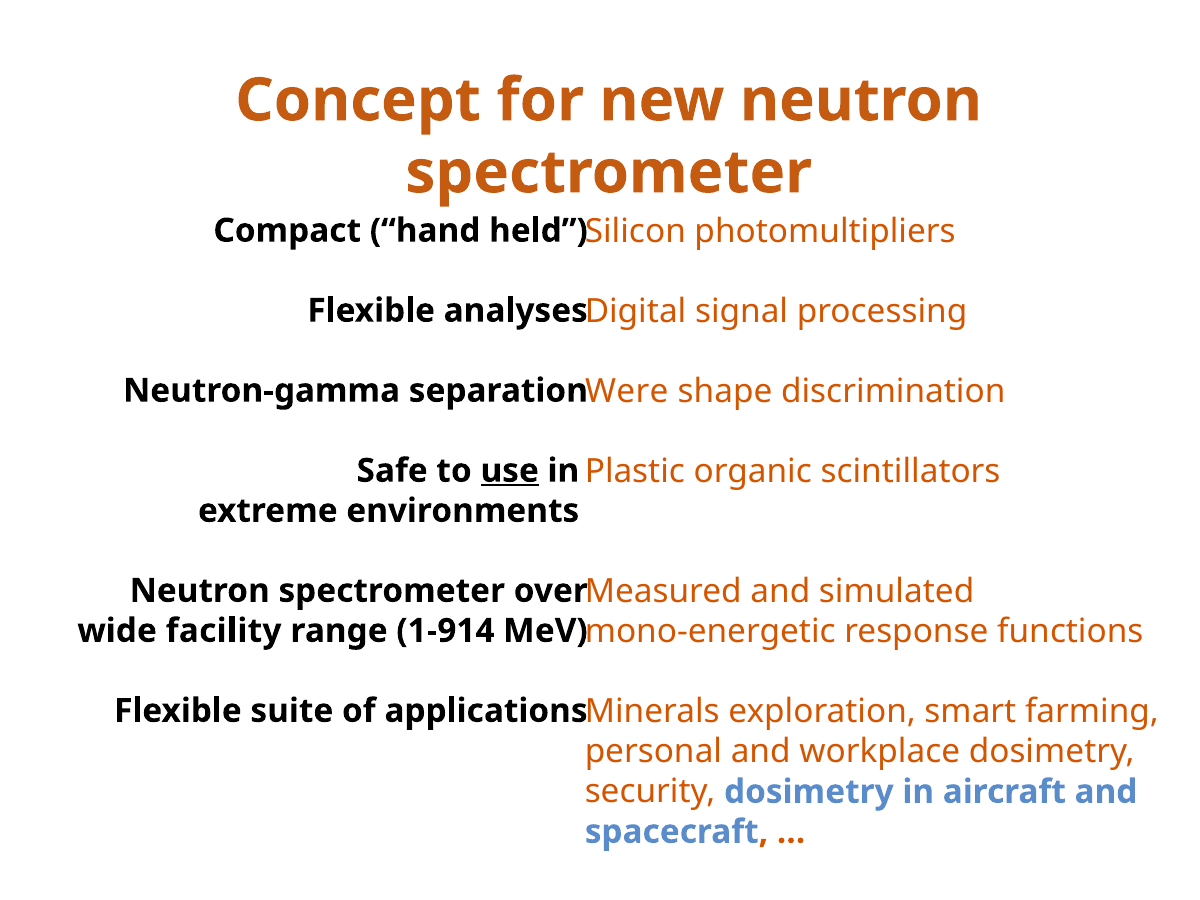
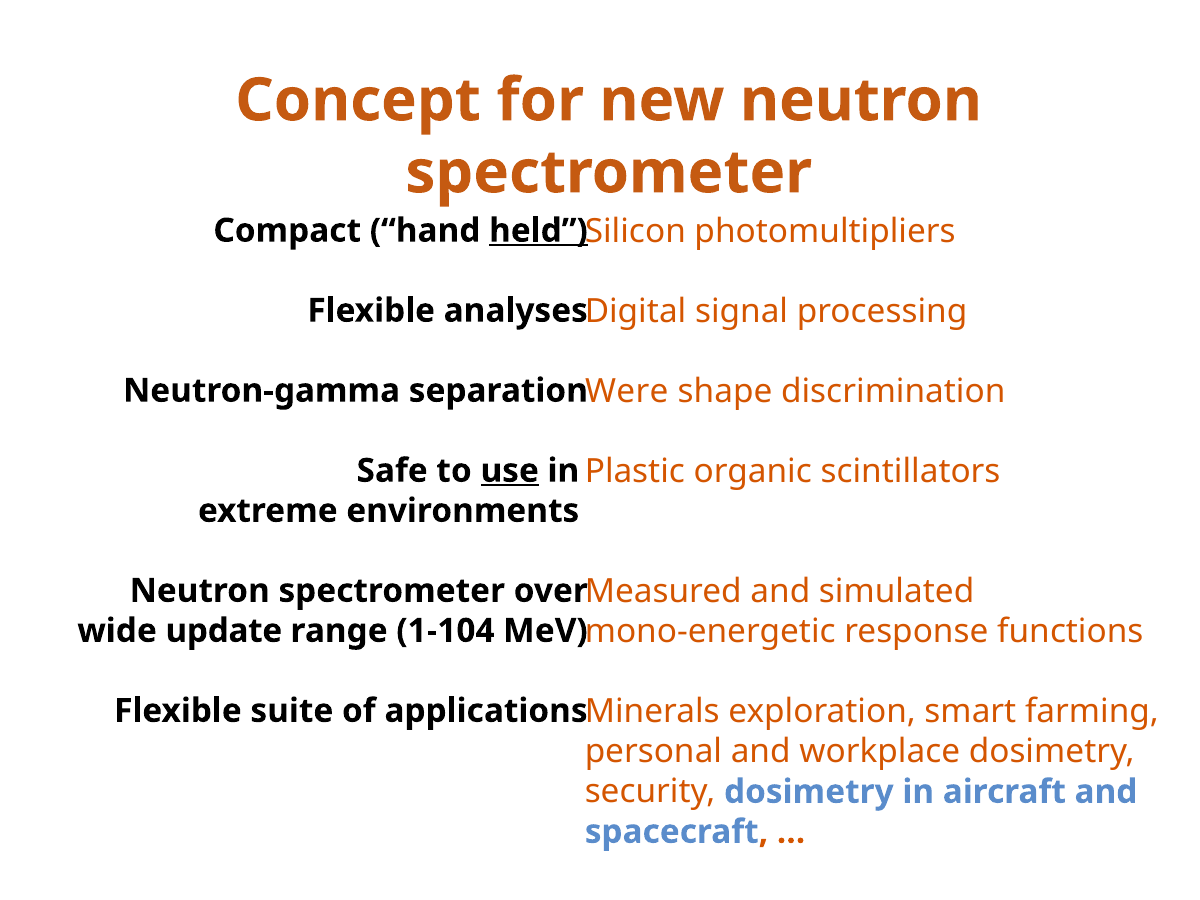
held underline: none -> present (538, 231)
facility: facility -> update (224, 631)
1-914: 1-914 -> 1-104 (445, 631)
